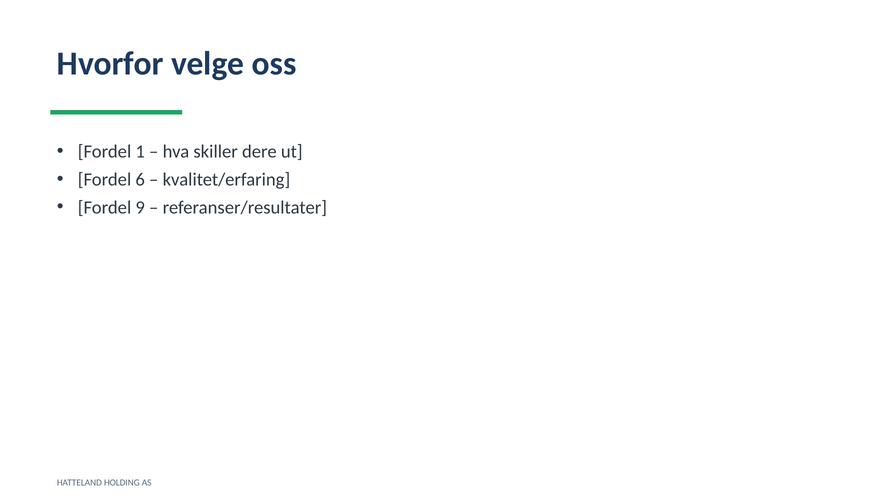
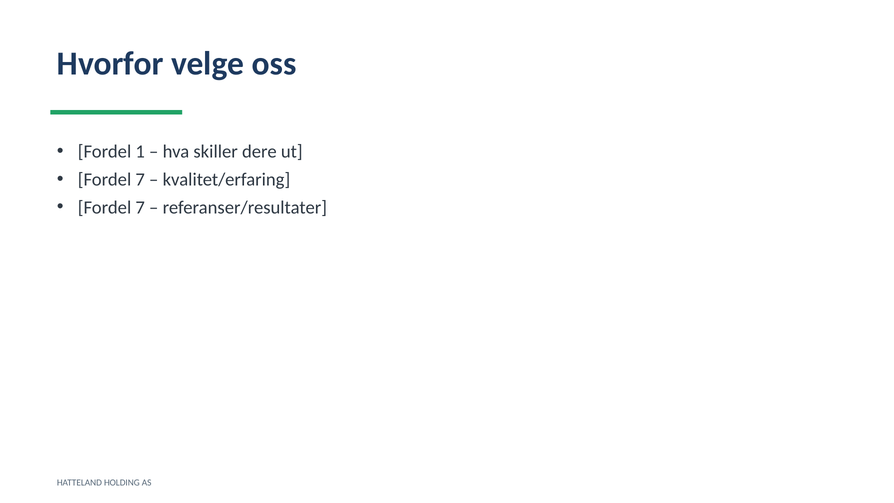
6: 6 -> 7 (140, 179)
9: 9 -> 7 (140, 207)
